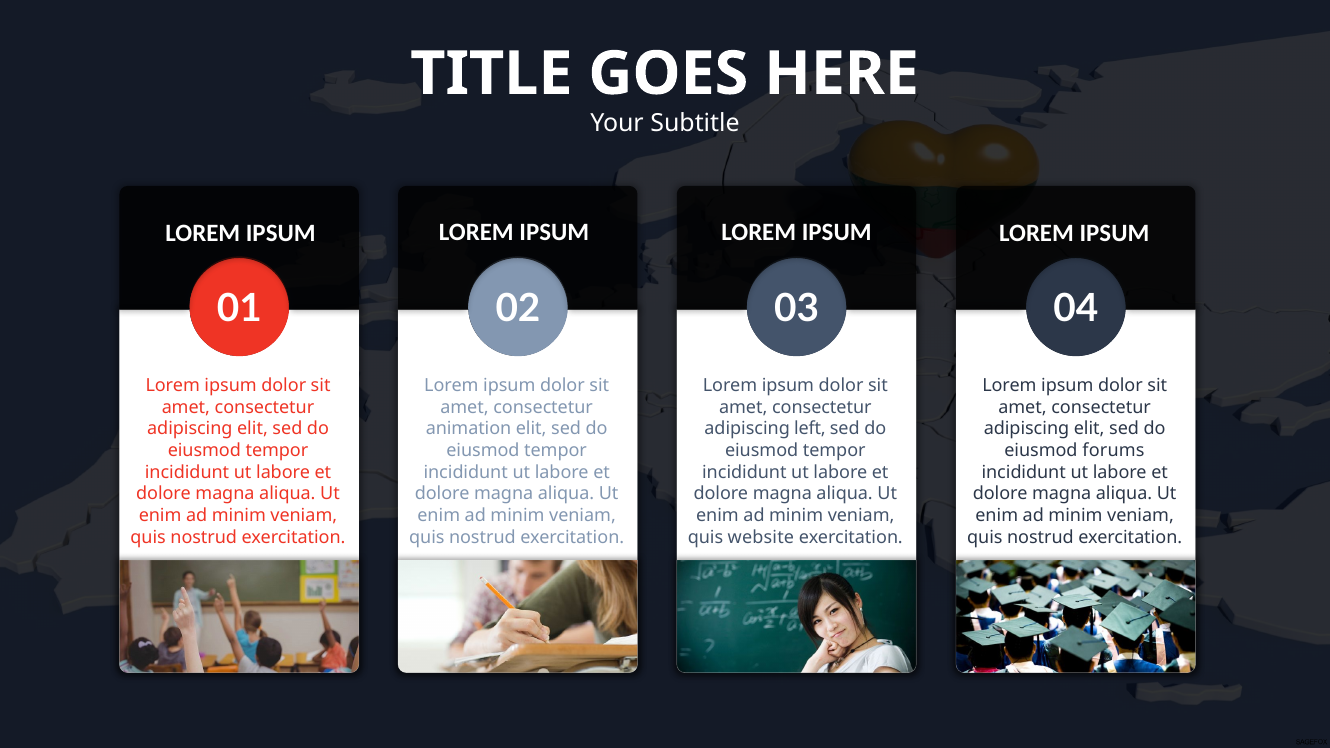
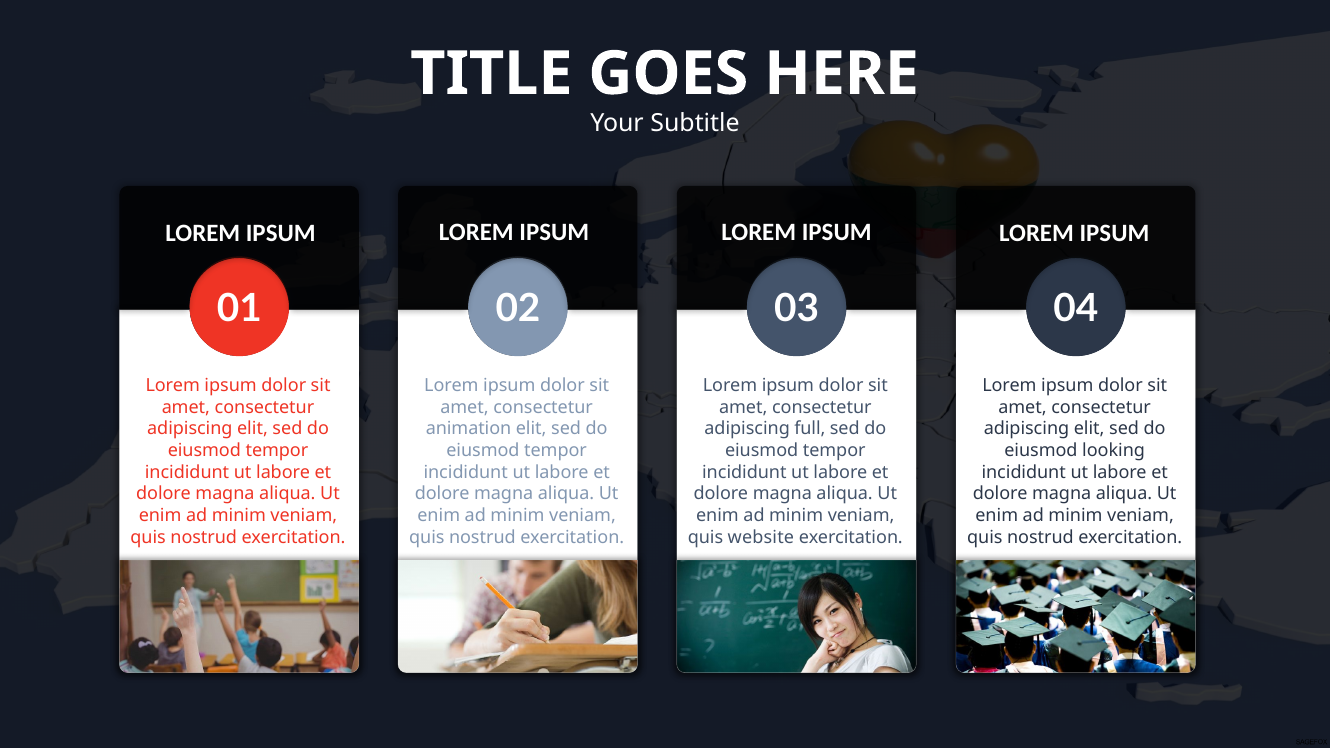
left: left -> full (810, 429)
forums: forums -> looking (1114, 451)
